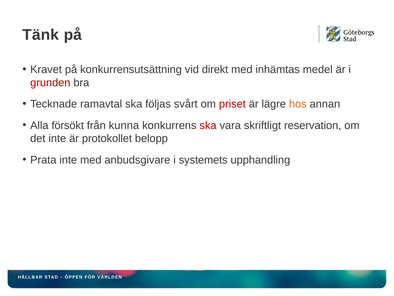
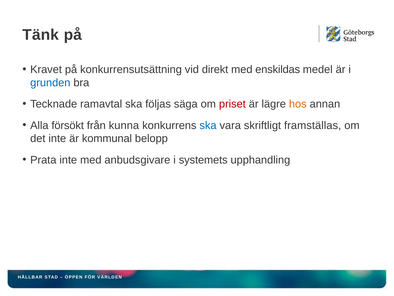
inhämtas: inhämtas -> enskildas (278, 69)
grunden colour: red -> blue (50, 83)
svårt: svårt -> säga (186, 104)
ska colour: red -> blue (208, 125)
reservation: reservation -> framställas (313, 125)
protokollet: protokollet -> kommunal (107, 138)
